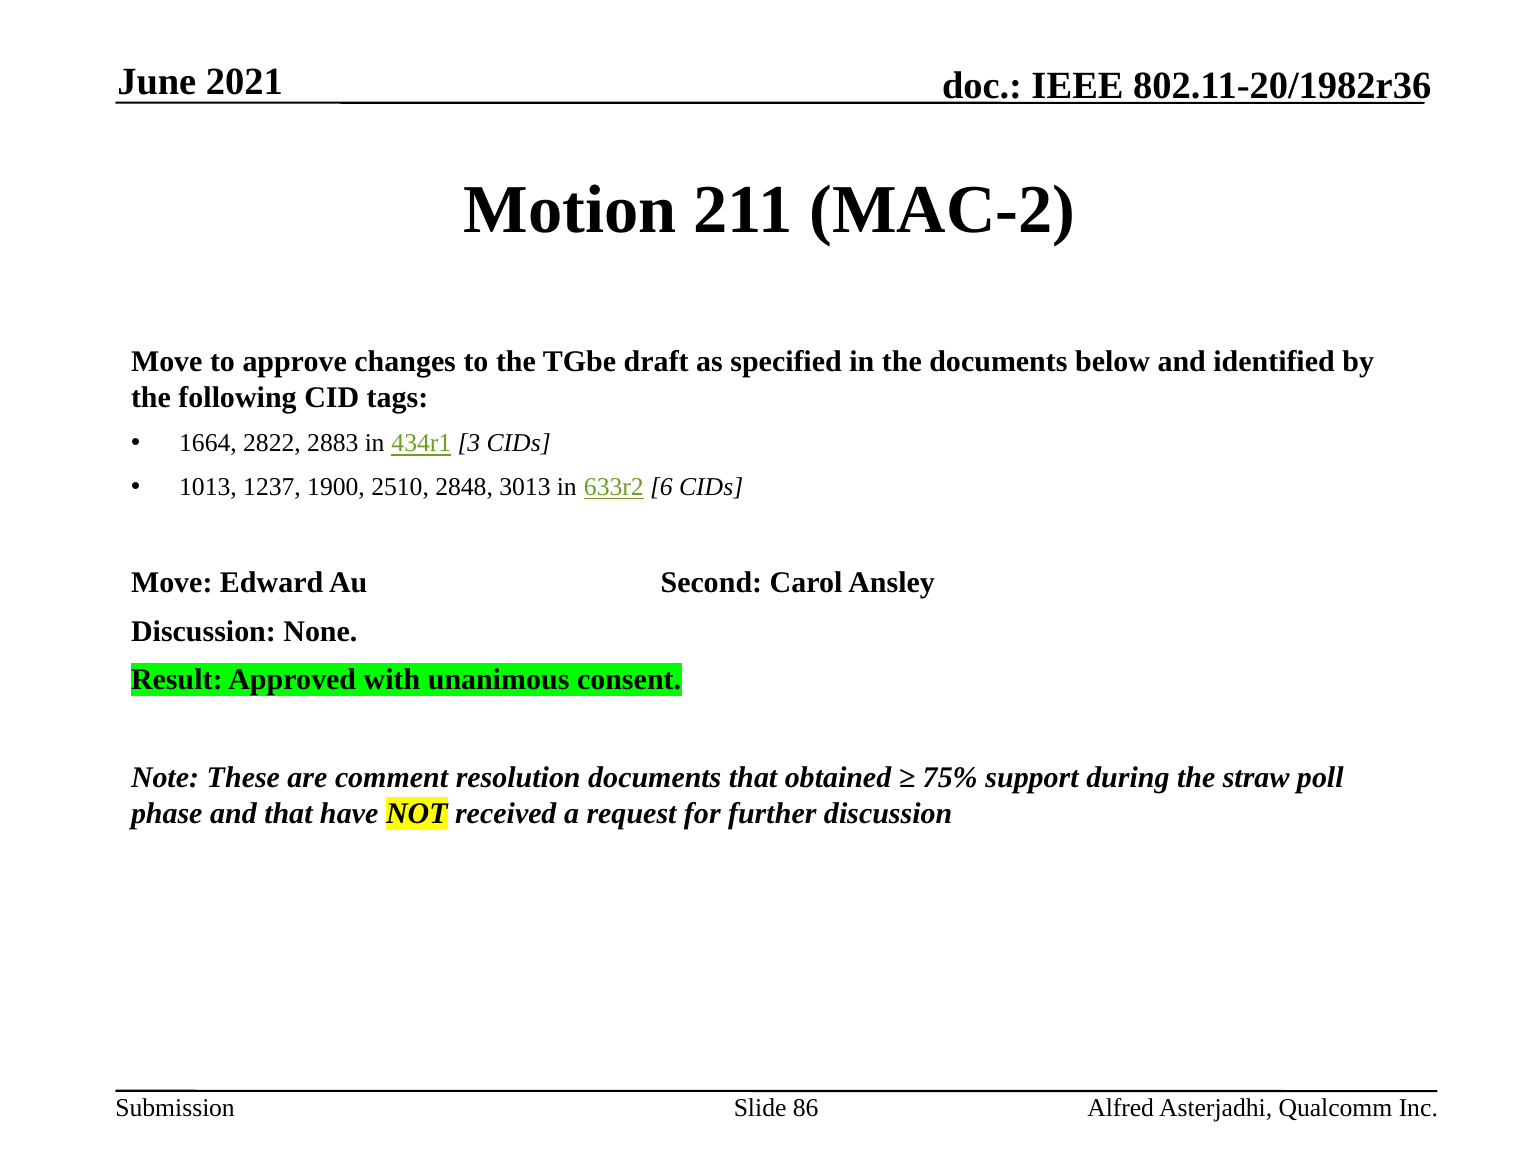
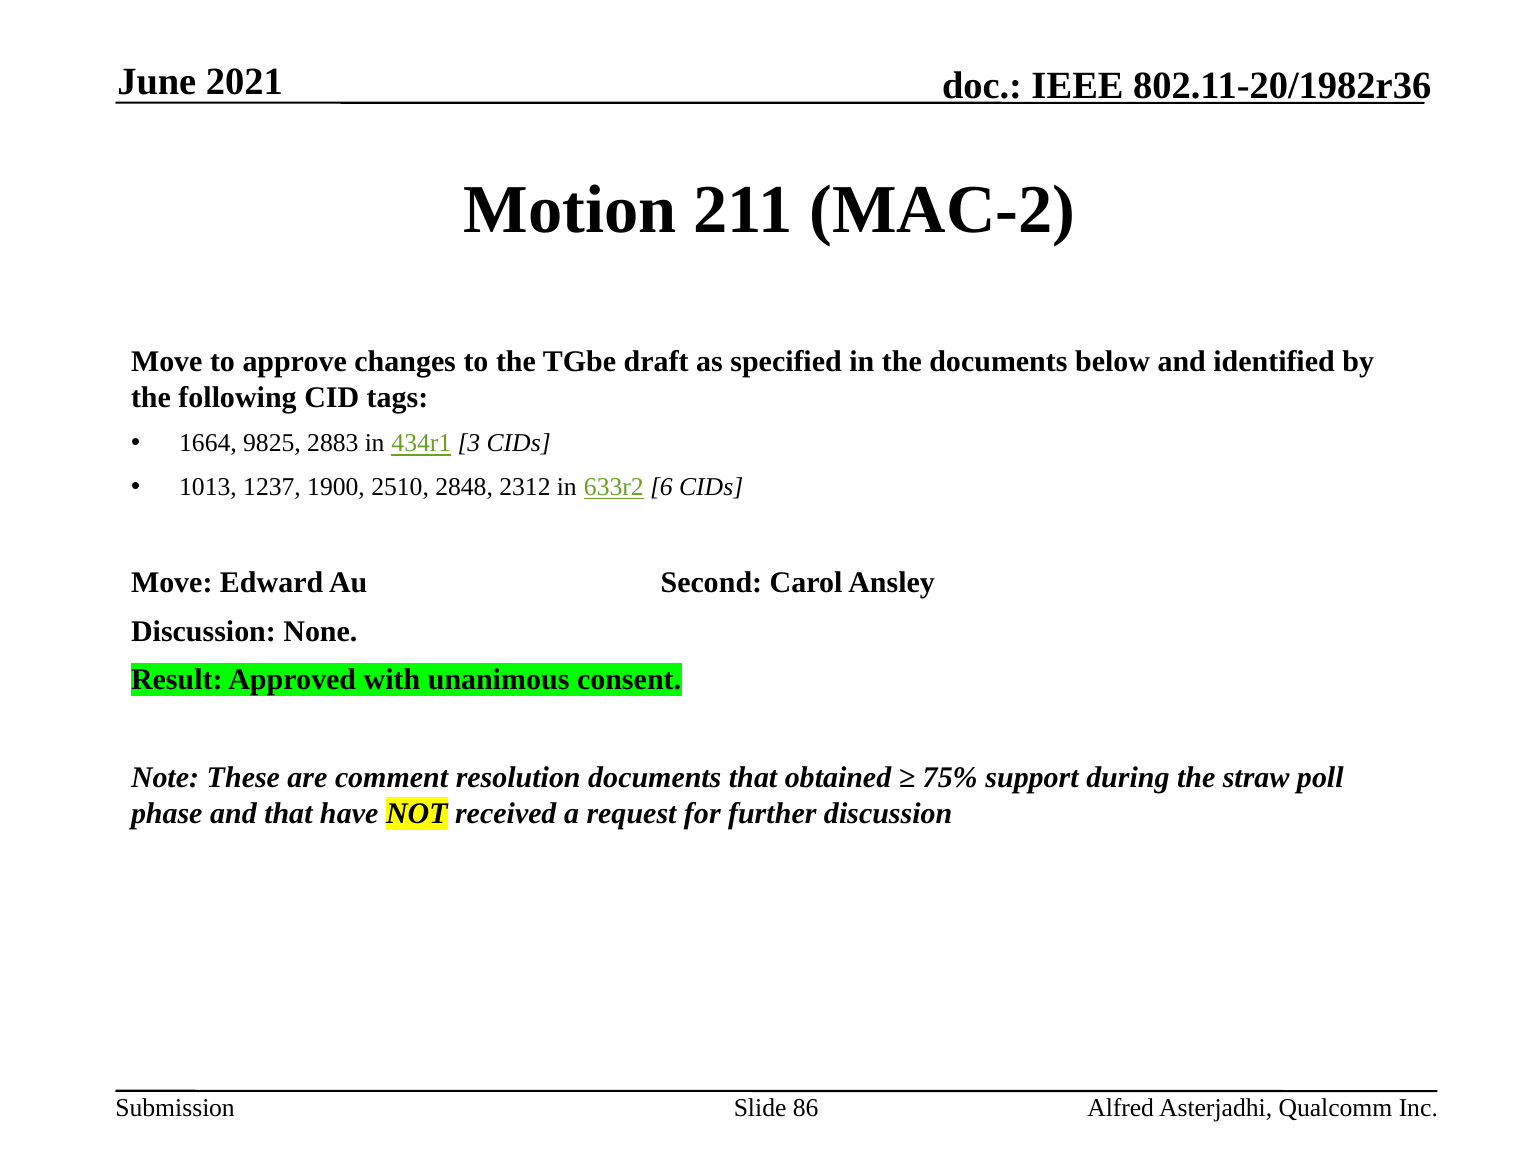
2822: 2822 -> 9825 (272, 443)
3013: 3013 -> 2312 (525, 487)
